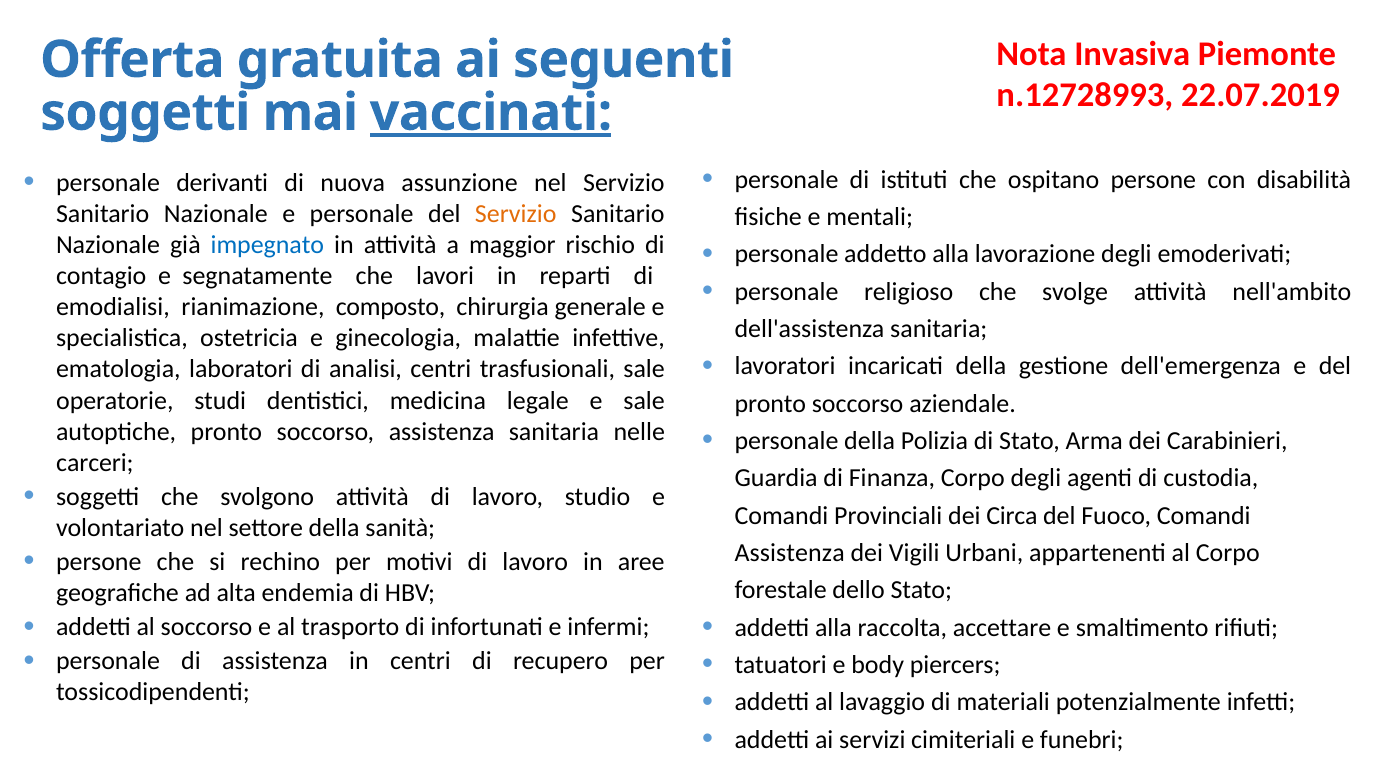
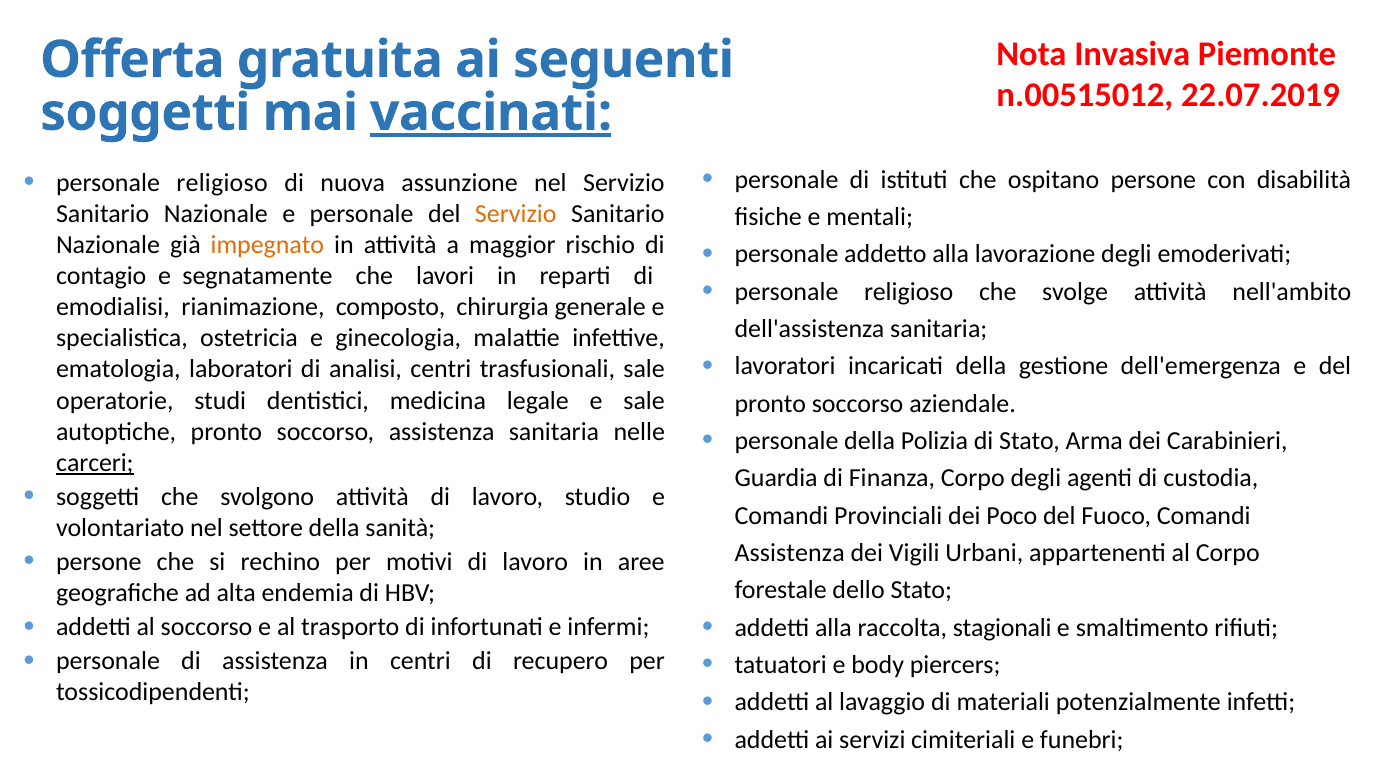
n.12728993: n.12728993 -> n.00515012 (1085, 96)
derivanti: derivanti -> religioso (222, 183)
impegnato colour: blue -> orange (267, 245)
carceri underline: none -> present (95, 463)
Circa: Circa -> Poco (1012, 516)
accettare: accettare -> stagionali (1002, 628)
